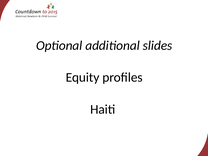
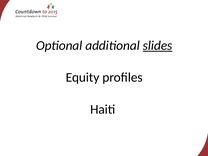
slides underline: none -> present (158, 45)
